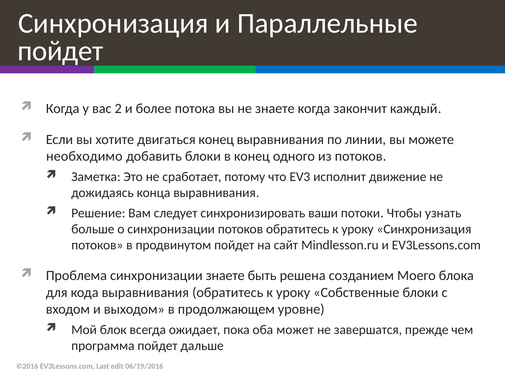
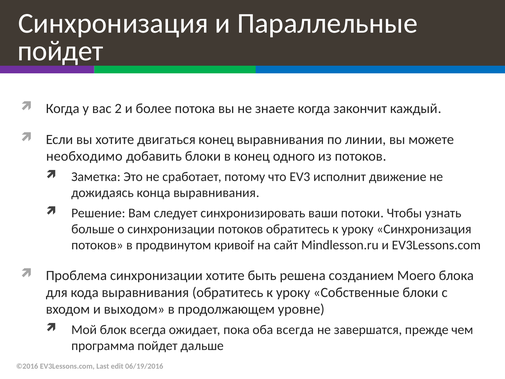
продвинутом пойдет: пойдет -> кривоif (234, 245)
синхронизации знаете: знаете -> хотите (225, 275)
оба может: может -> всегда (295, 330)
